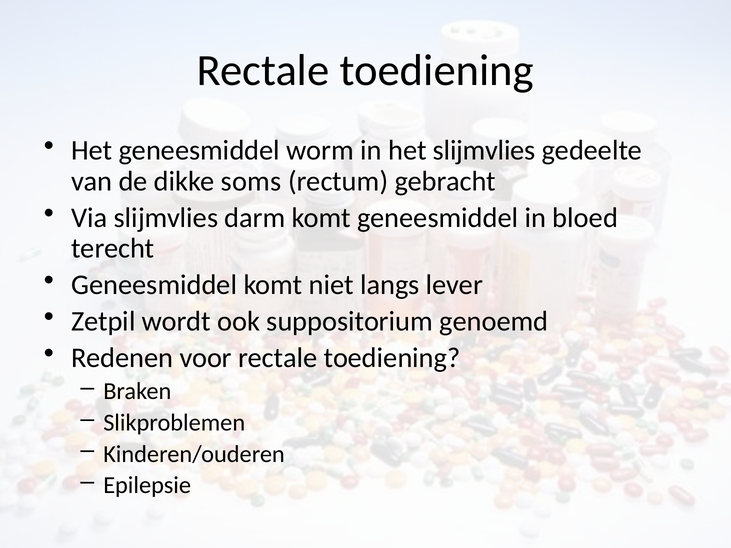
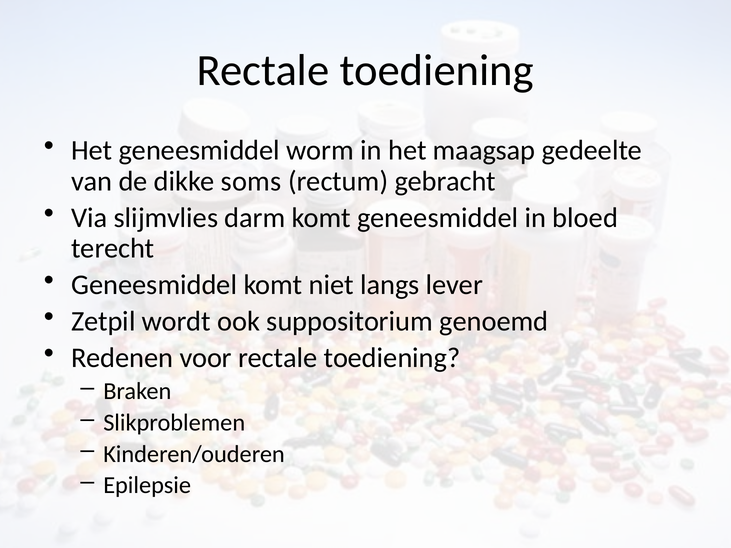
het slijmvlies: slijmvlies -> maagsap (484, 151)
